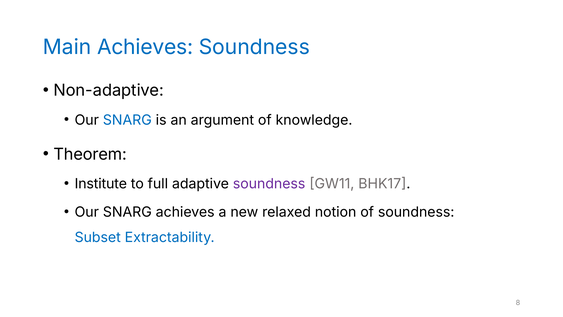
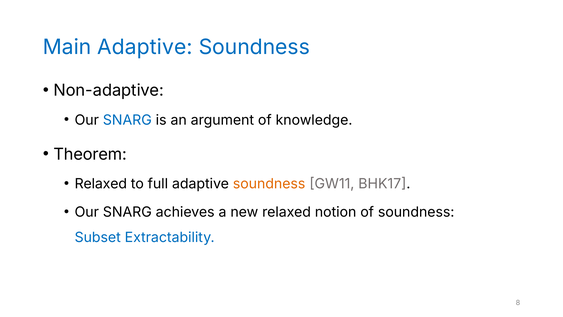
Main Achieves: Achieves -> Adaptive (145, 47)
Institute: Institute -> Relaxed (101, 184)
soundness colour: purple -> orange (269, 184)
